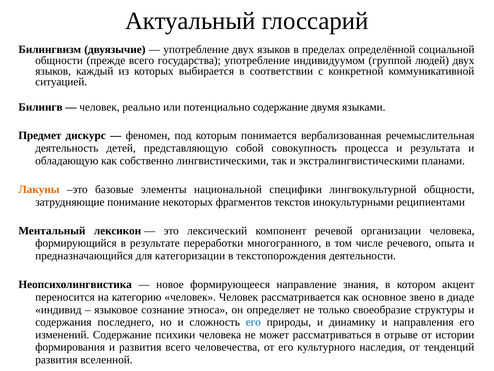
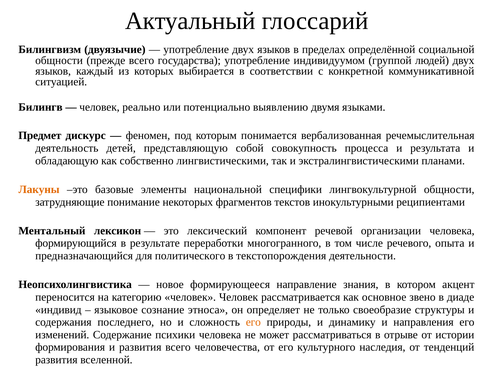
потенциально содержание: содержание -> выявлению (281, 107)
категоризации: категоризации -> политического (190, 255)
его colour: blue -> orange (253, 322)
